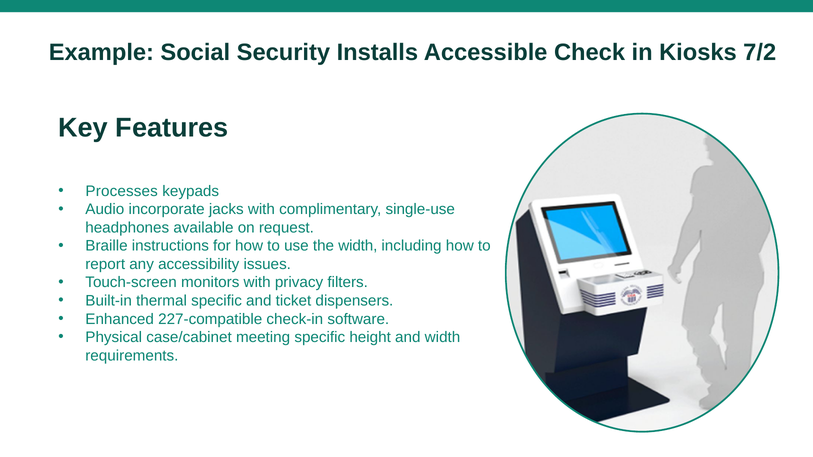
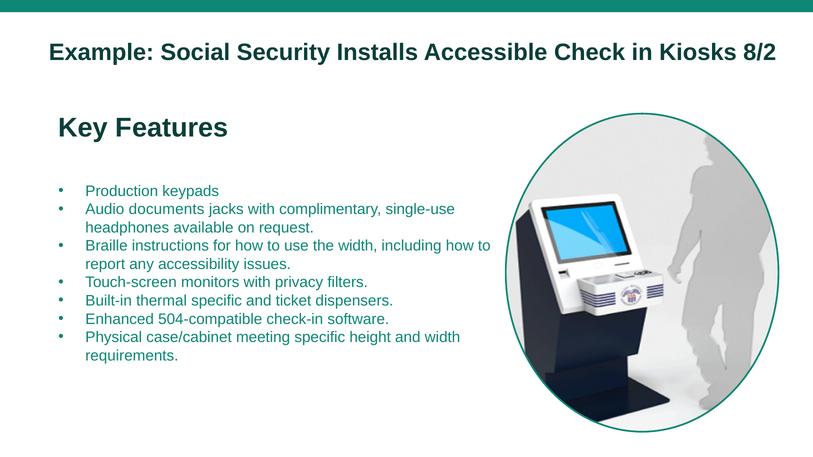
7/2: 7/2 -> 8/2 (760, 52)
Processes: Processes -> Production (122, 191)
incorporate: incorporate -> documents (167, 209)
227-compatible: 227-compatible -> 504-compatible (210, 319)
